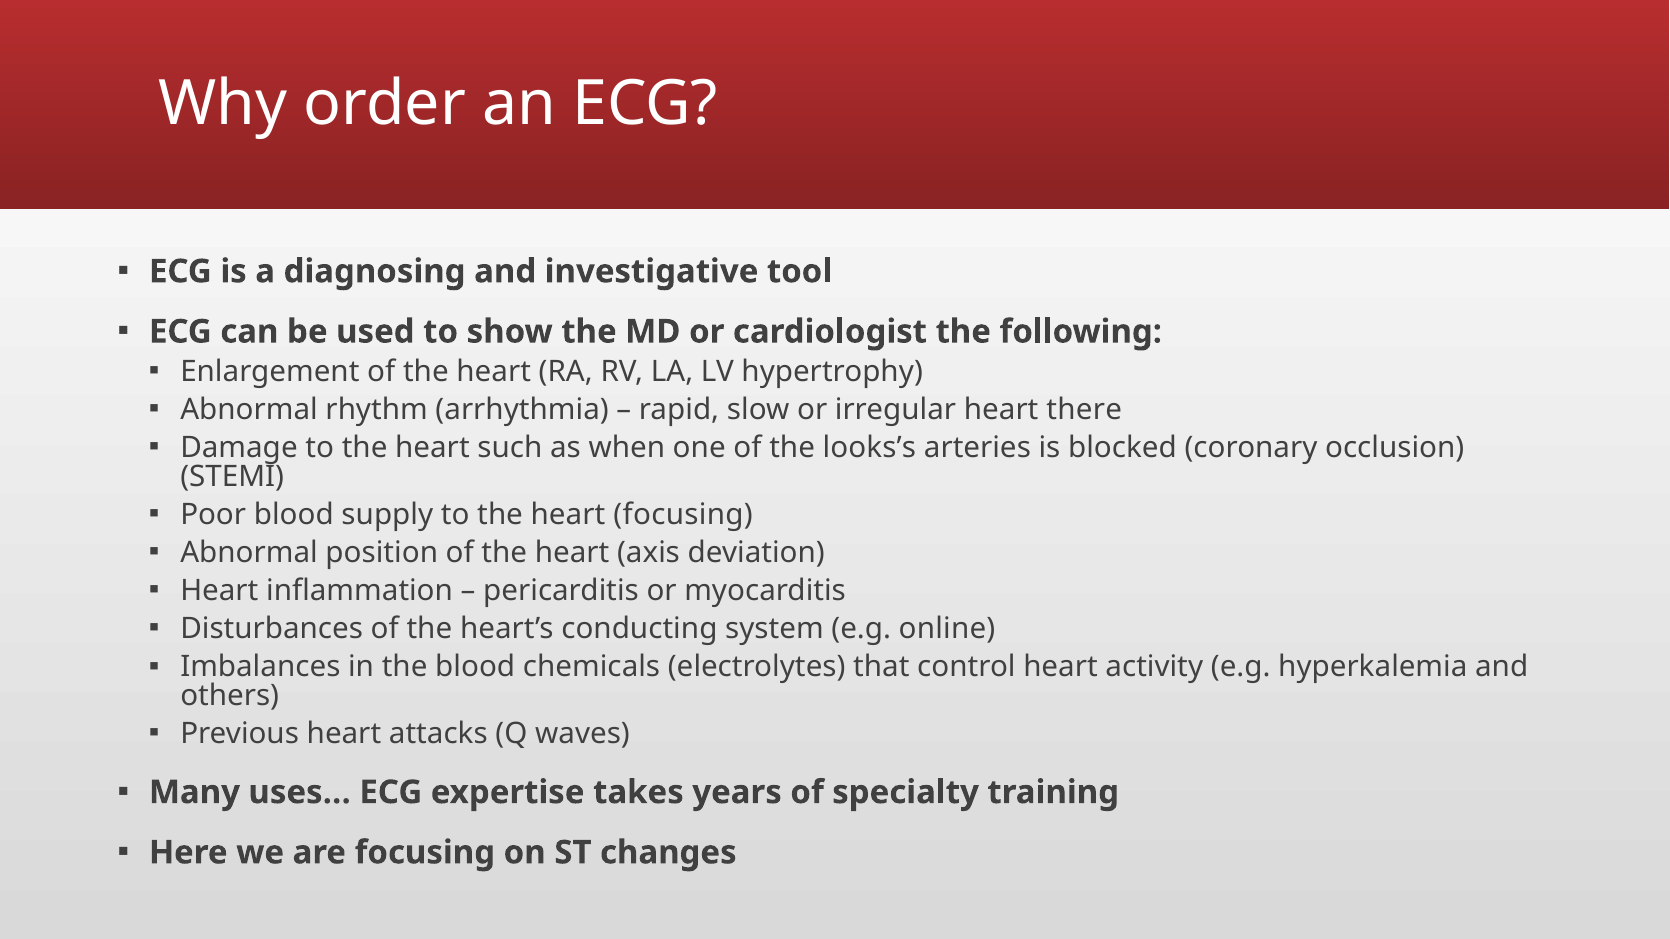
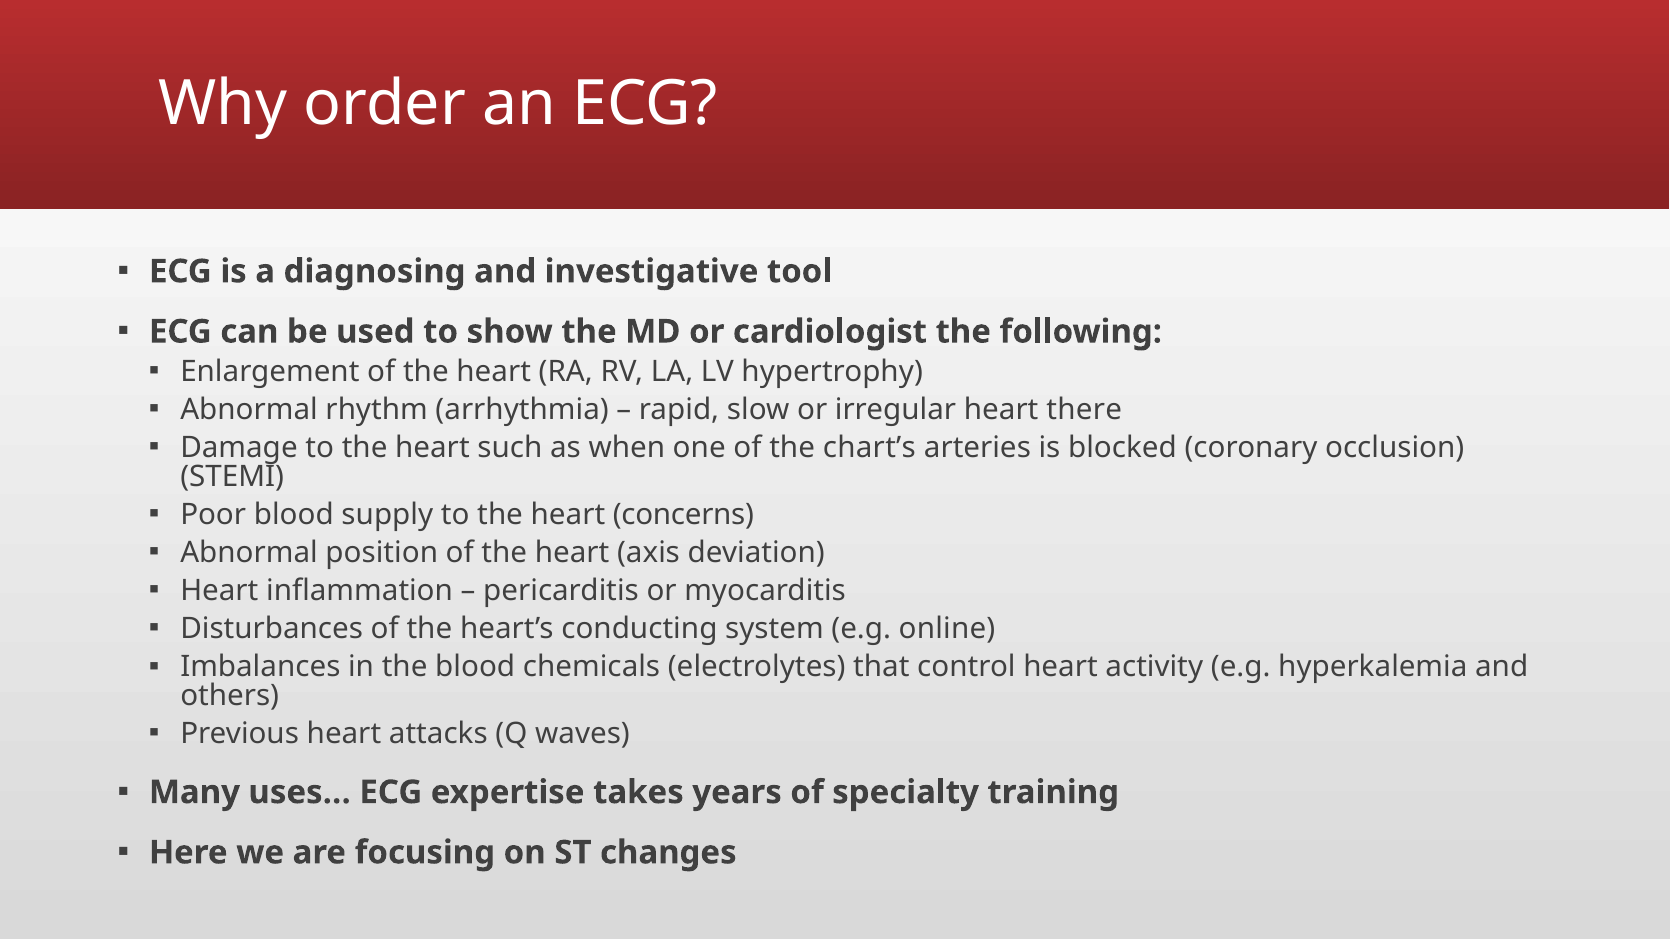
looks’s: looks’s -> chart’s (869, 448)
heart focusing: focusing -> concerns (683, 515)
